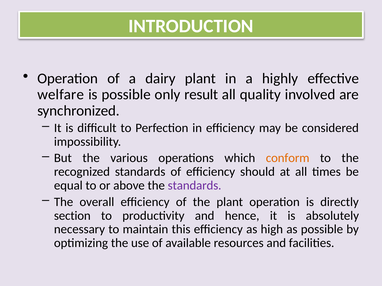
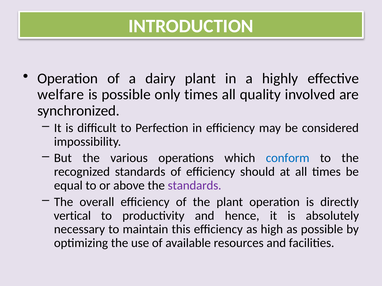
only result: result -> times (201, 95)
conform colour: orange -> blue (288, 158)
section: section -> vertical (72, 216)
